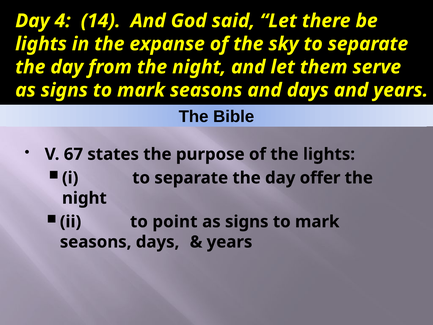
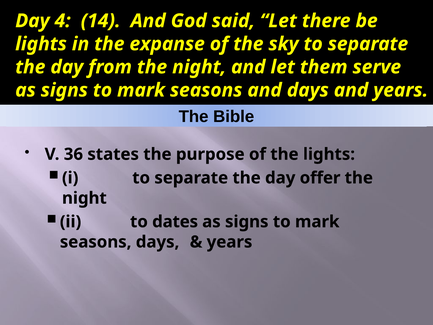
67: 67 -> 36 (73, 154)
point: point -> dates (175, 222)
